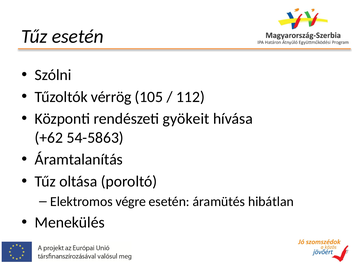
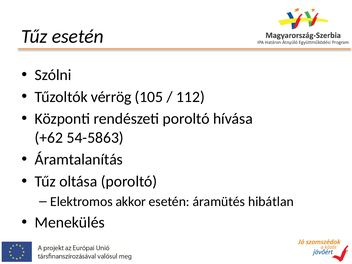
rendészeti gyökeit: gyökeit -> poroltó (186, 119)
végre: végre -> akkor (131, 202)
